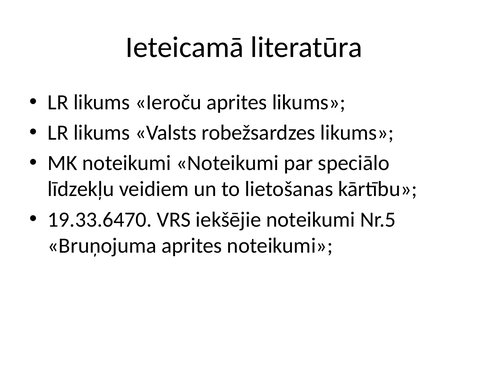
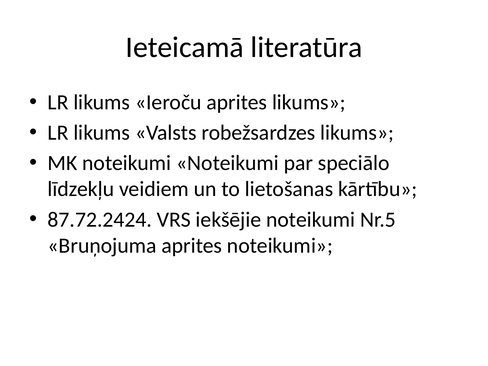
19.33.6470: 19.33.6470 -> 87.72.2424 (100, 220)
